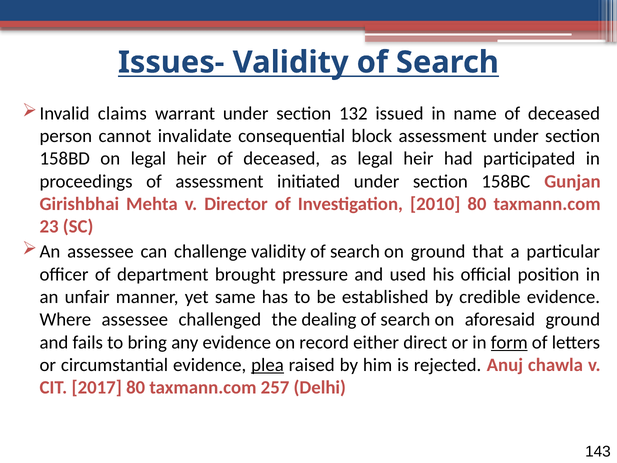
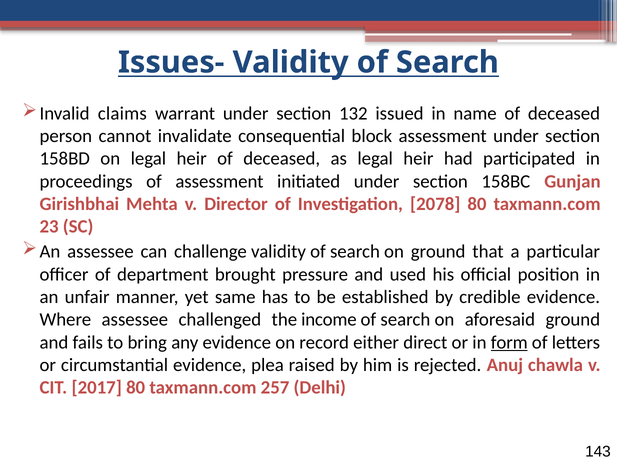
2010: 2010 -> 2078 (435, 204)
dealing: dealing -> income (329, 319)
plea underline: present -> none (268, 365)
